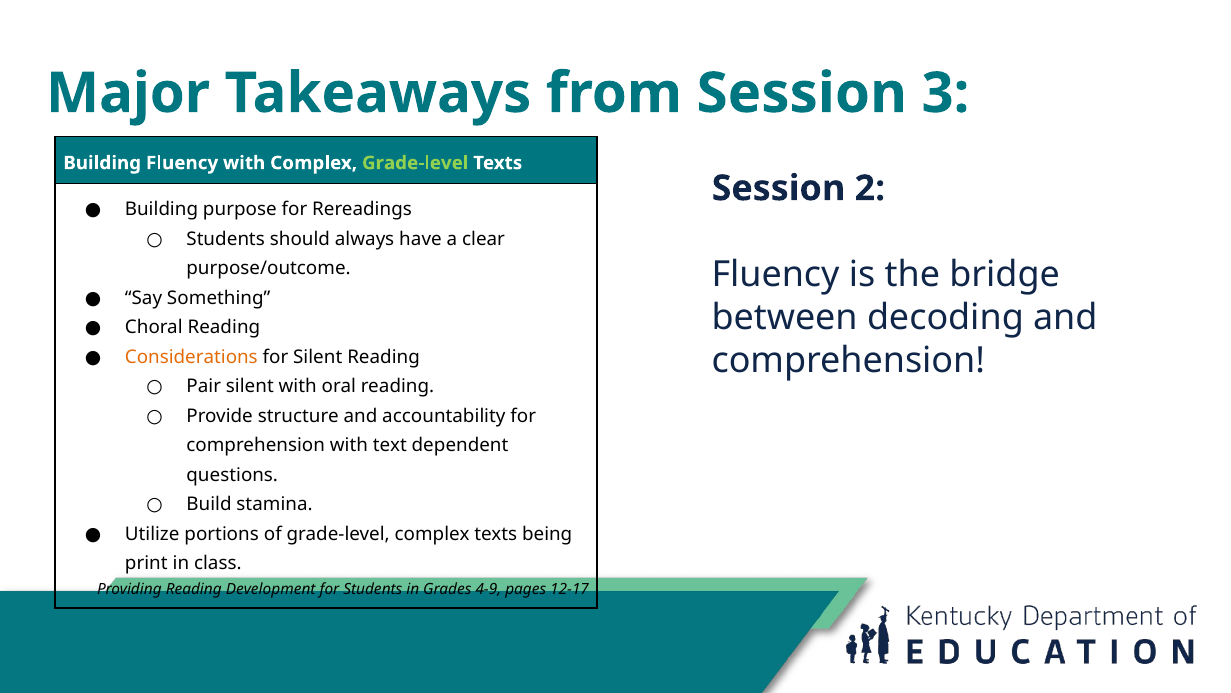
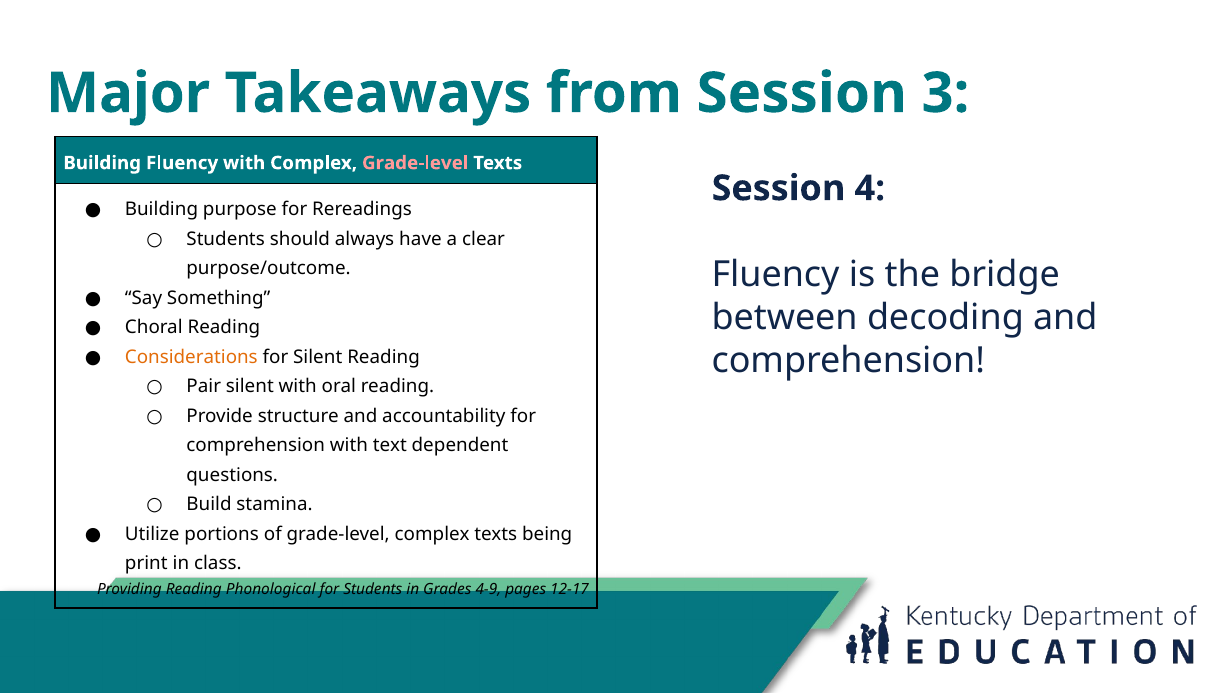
Grade-level colour: light green -> pink (415, 163)
2: 2 -> 4 (870, 188)
Development: Development -> Phonological (271, 589)
